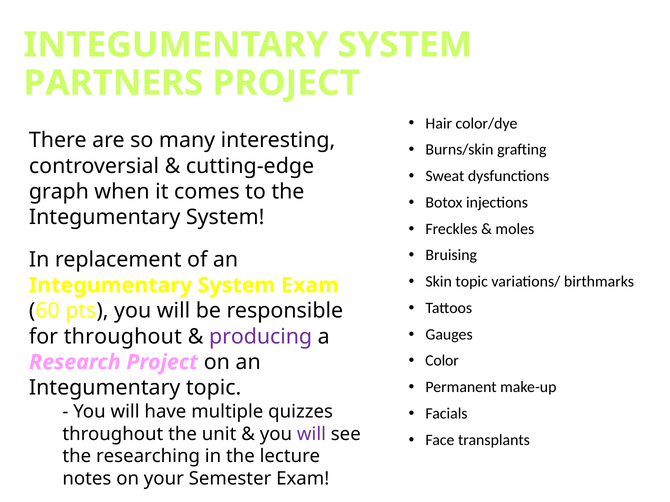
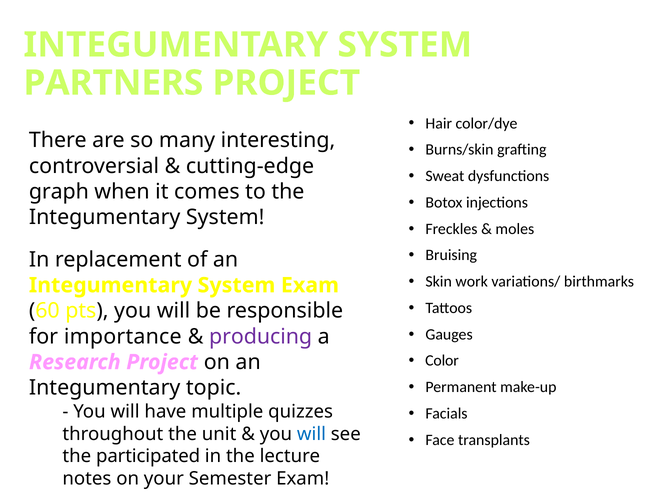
Skin topic: topic -> work (472, 282)
for throughout: throughout -> importance (123, 337)
will colour: purple -> blue (311, 434)
researching: researching -> participated (148, 457)
